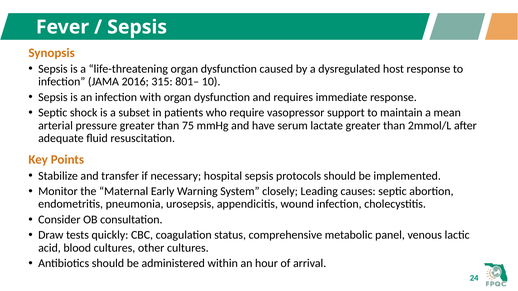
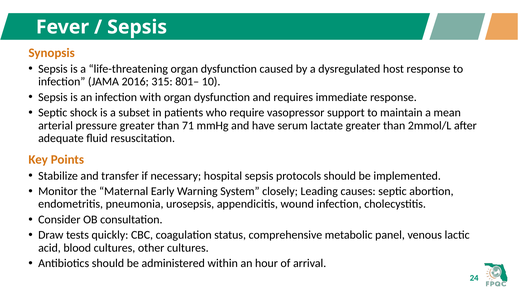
75: 75 -> 71 (188, 126)
